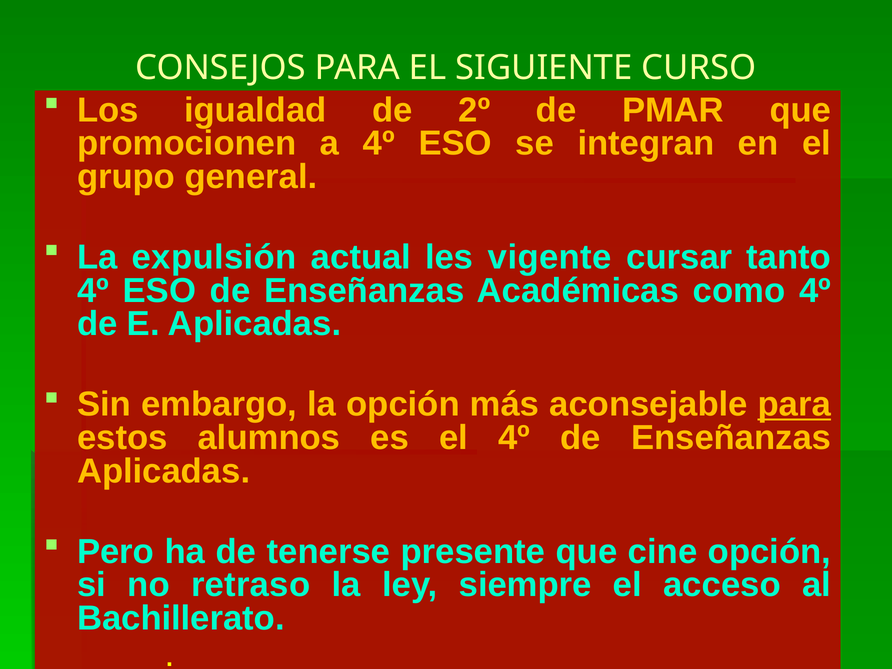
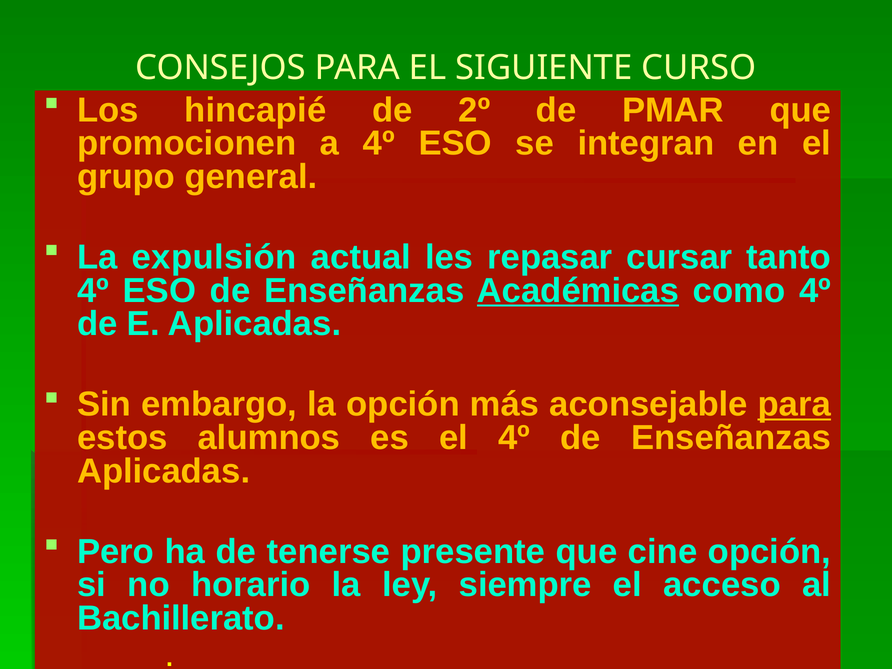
igualdad: igualdad -> hincapié (255, 110)
vigente: vigente -> repasar (550, 257)
Académicas underline: none -> present (578, 291)
retraso: retraso -> horario (251, 585)
